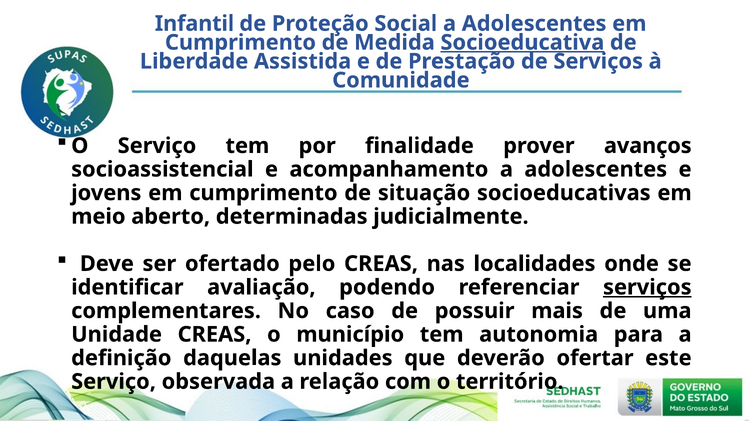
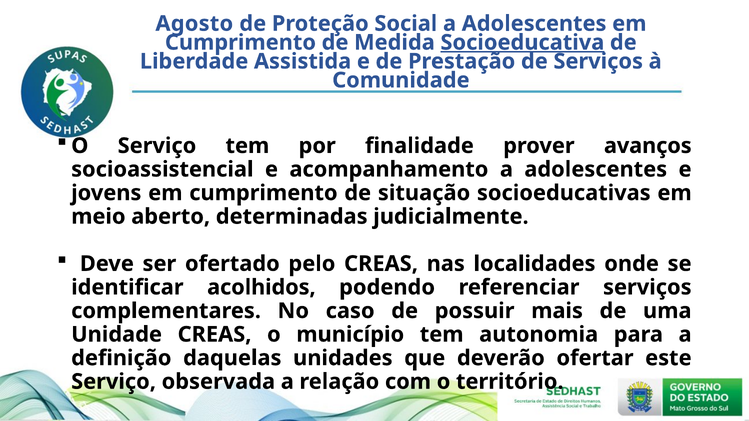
Infantil: Infantil -> Agosto (194, 24)
avaliação: avaliação -> acolhidos (261, 287)
serviços underline: present -> none (647, 287)
